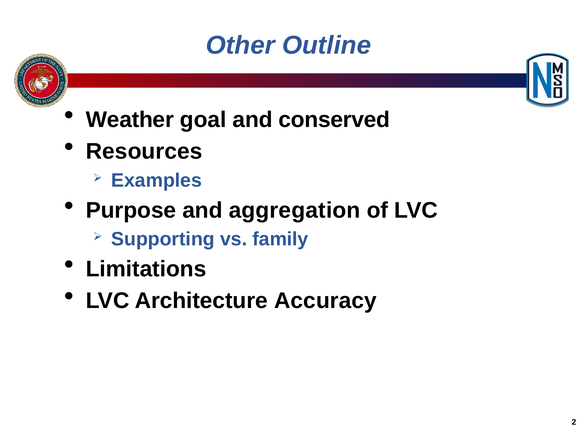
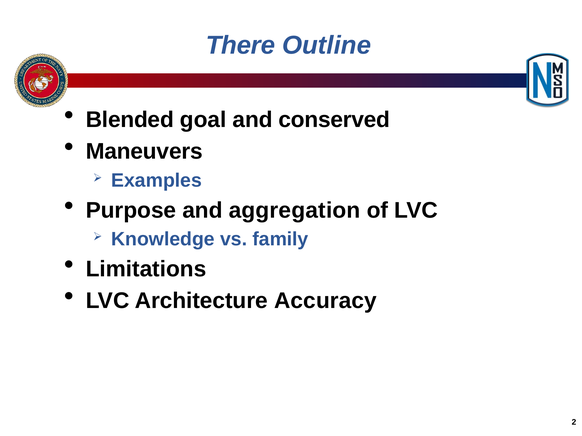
Other: Other -> There (240, 45)
Weather: Weather -> Blended (130, 120)
Resources: Resources -> Maneuvers (144, 152)
Supporting: Supporting -> Knowledge (163, 239)
